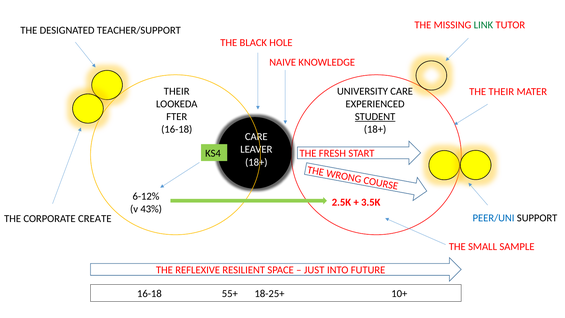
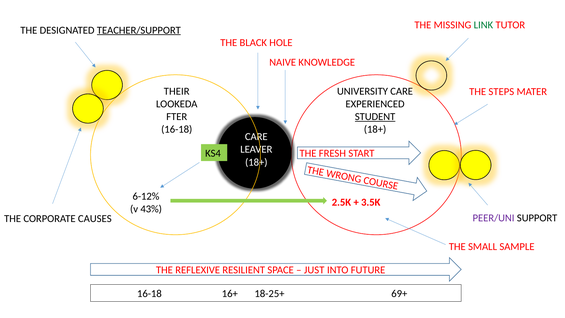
TEACHER/SUPPORT underline: none -> present (139, 30)
THE THEIR: THEIR -> STEPS (501, 92)
PEER/UNI colour: blue -> purple (494, 218)
CREATE: CREATE -> CAUSES (95, 219)
55+: 55+ -> 16+ (230, 293)
10+: 10+ -> 69+ (399, 293)
